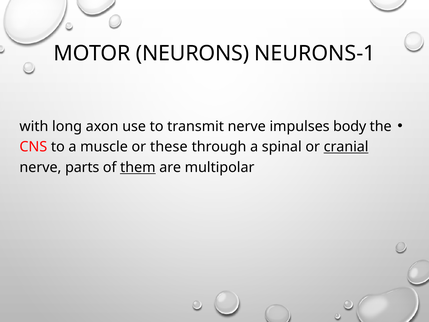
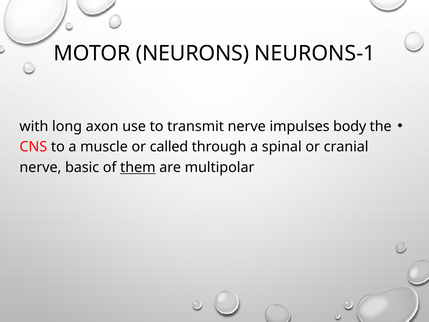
these: these -> called (169, 147)
cranial underline: present -> none (346, 147)
parts: parts -> basic (82, 167)
